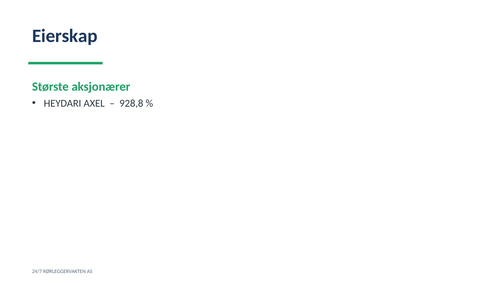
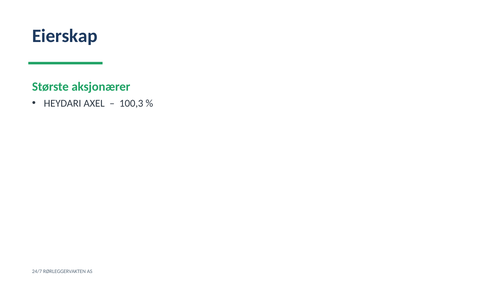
928,8: 928,8 -> 100,3 (131, 103)
